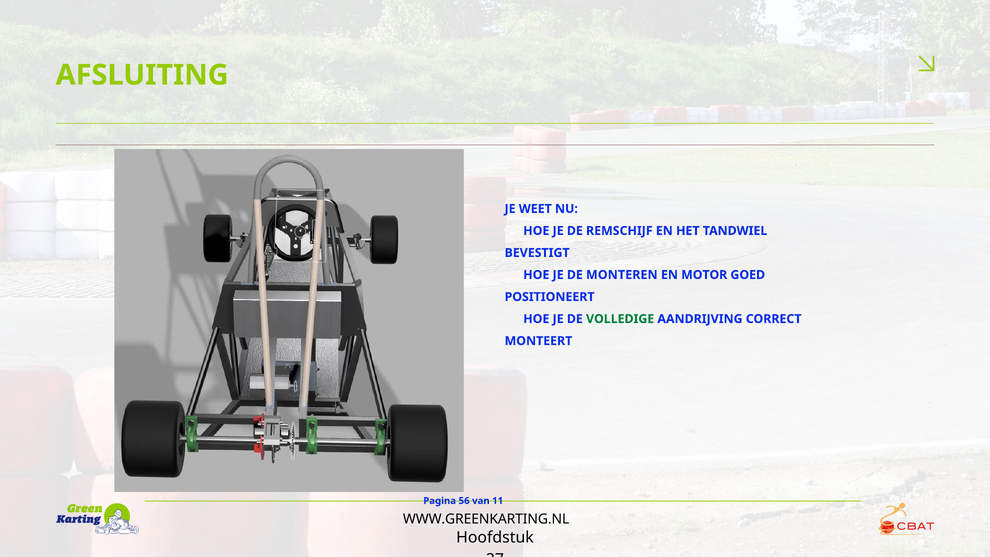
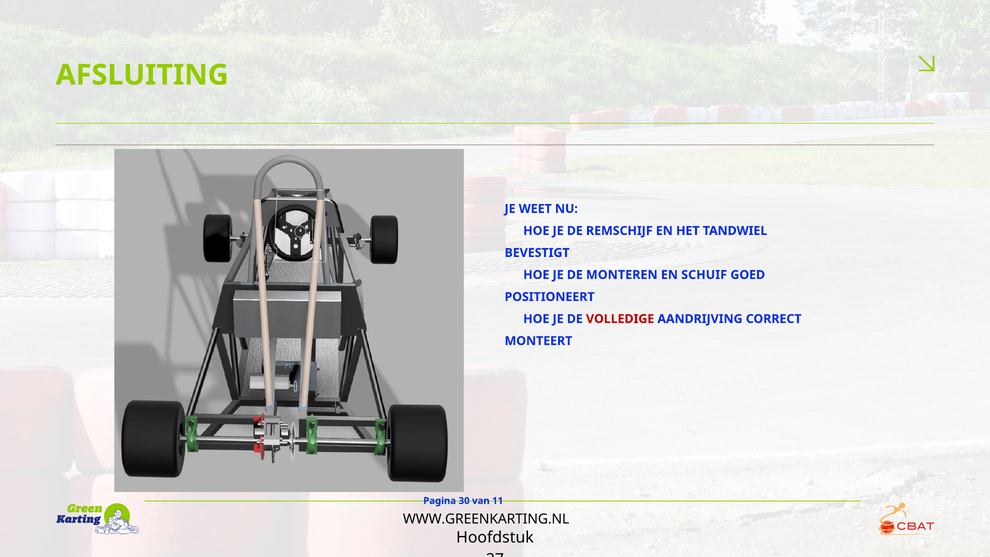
MOTOR: MOTOR -> SCHUIF (704, 275)
VOLLEDIGE colour: green -> red (620, 319)
56: 56 -> 30 (464, 501)
